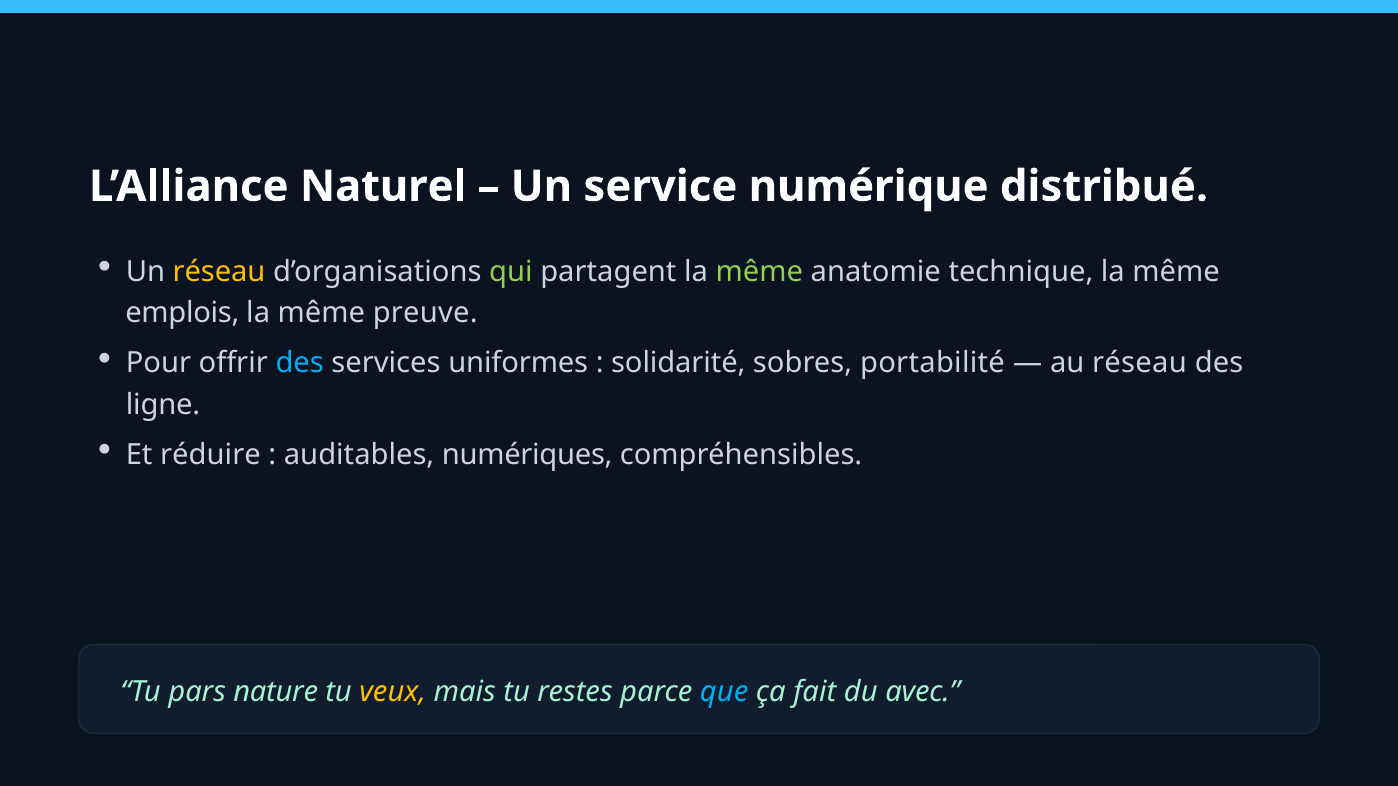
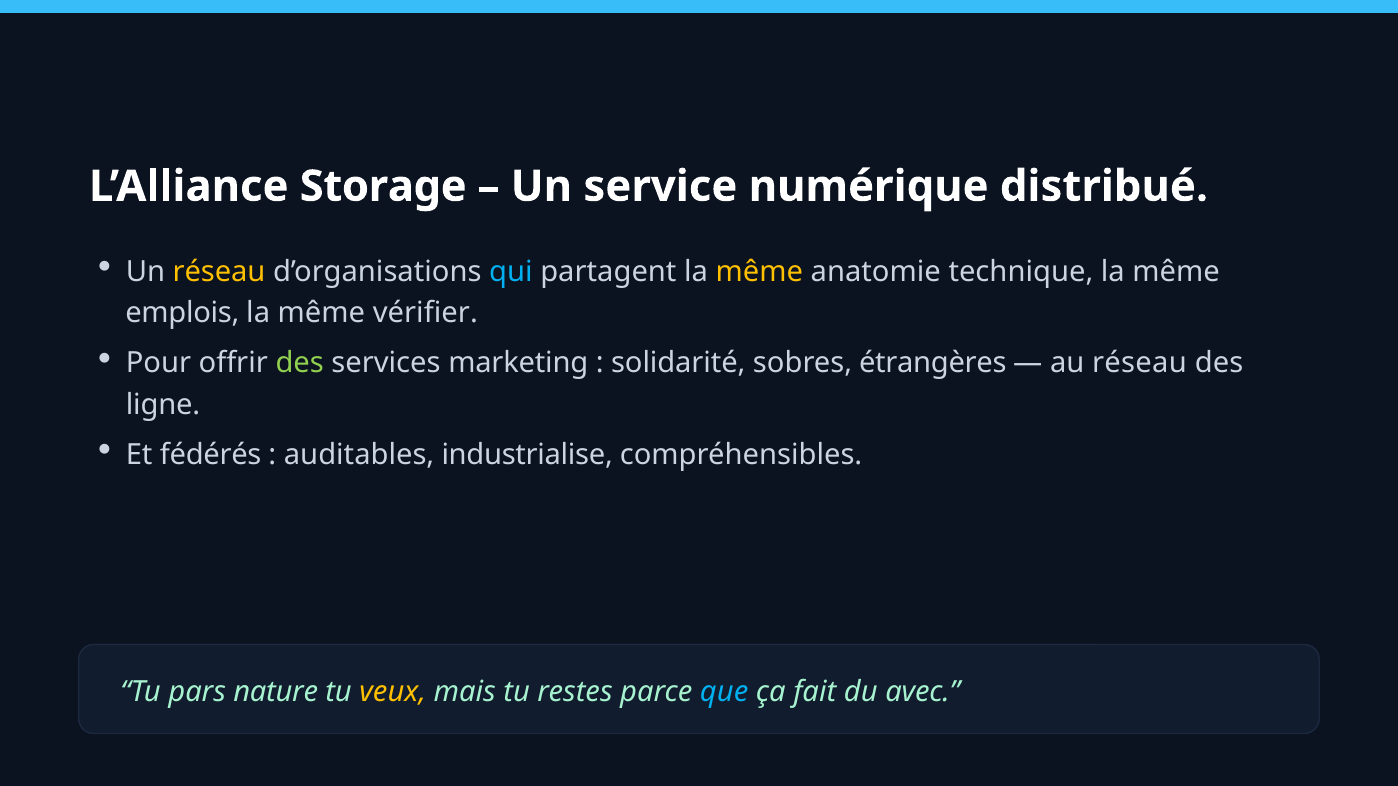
Naturel: Naturel -> Storage (383, 186)
qui colour: light green -> light blue (511, 272)
même colour: light green -> yellow (759, 272)
preuve: preuve -> vérifier (425, 313)
des colour: light blue -> light green (300, 363)
uniformes: uniformes -> marketing (518, 363)
portabilité: portabilité -> étrangères (933, 363)
réduire: réduire -> fédérés (211, 455)
numériques: numériques -> industrialise (527, 455)
